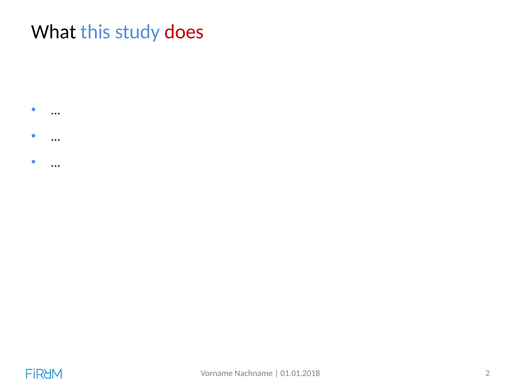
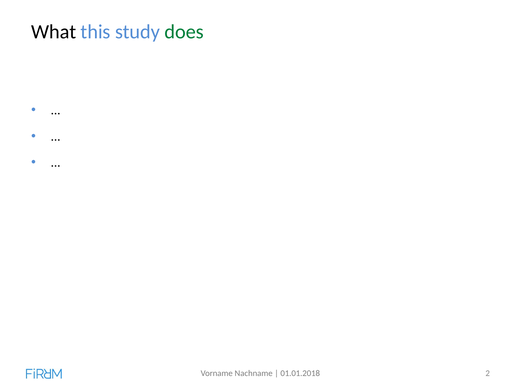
does colour: red -> green (184, 32)
